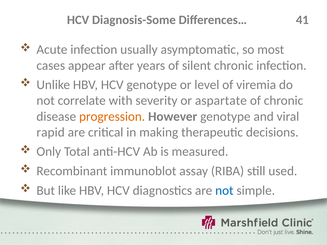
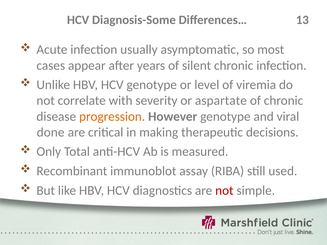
41: 41 -> 13 (302, 20)
rapid: rapid -> done (51, 132)
not colour: blue -> red (224, 191)
